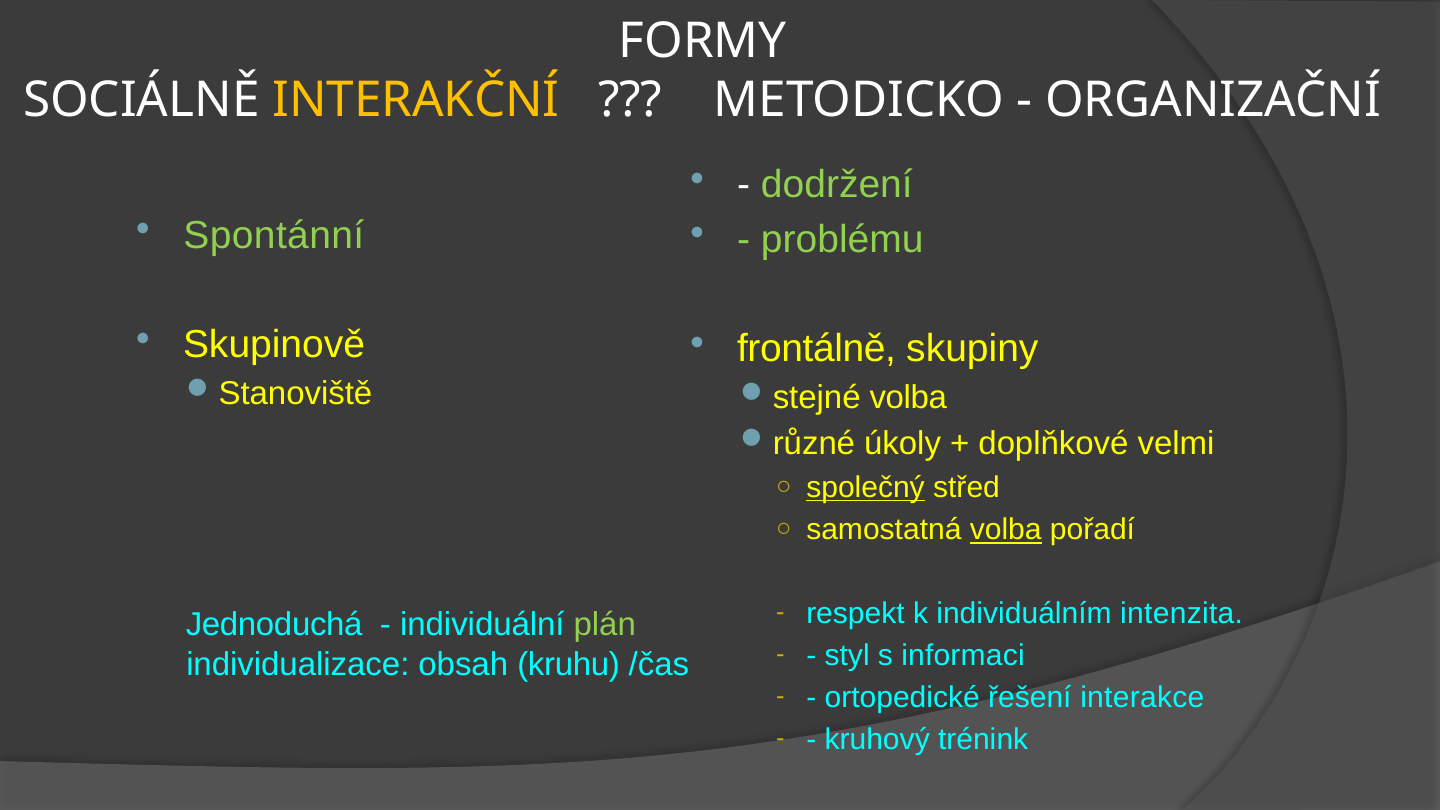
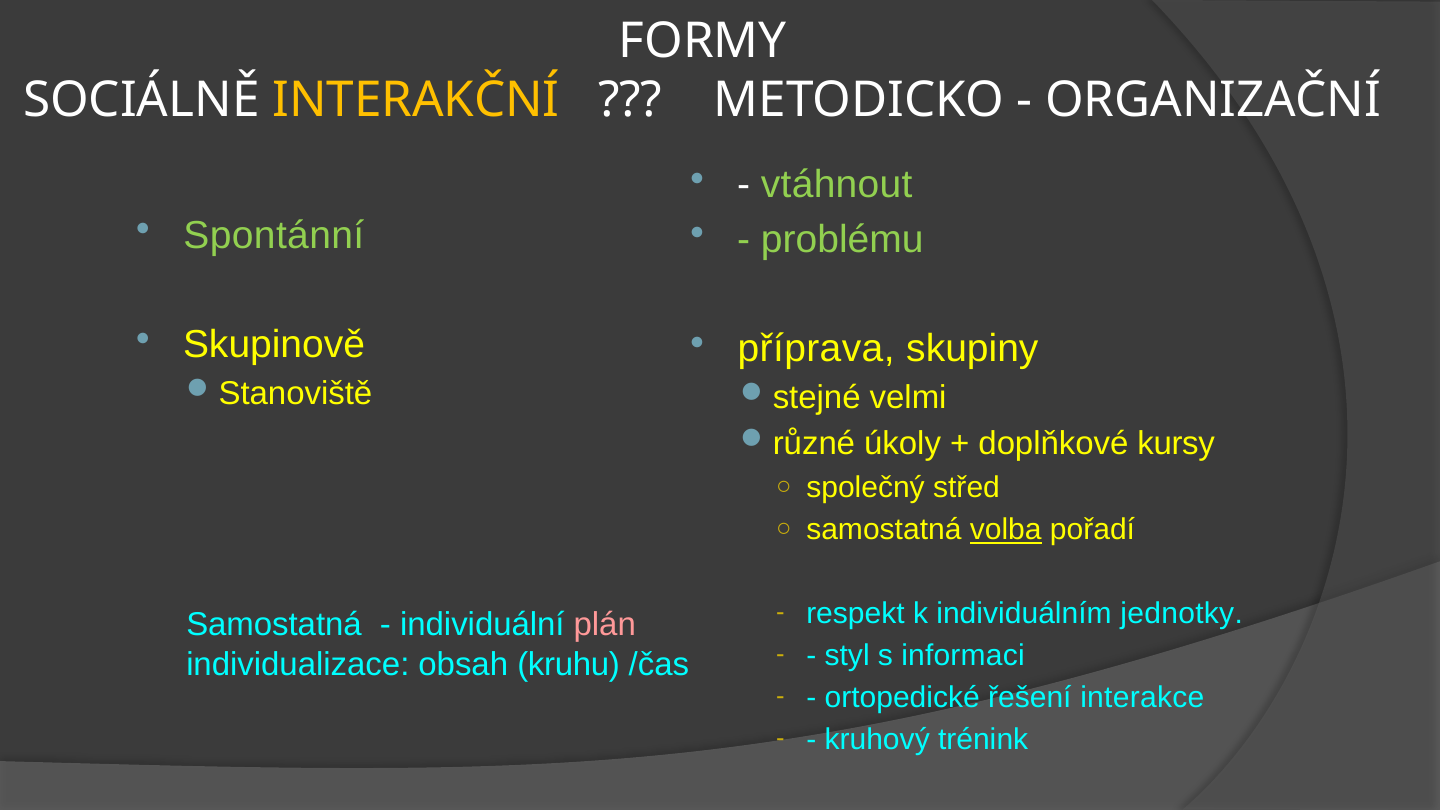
dodržení: dodržení -> vtáhnout (837, 185)
frontálně: frontálně -> příprava (816, 349)
volba: volba -> velmi (908, 398)
velmi: velmi -> kursy (1176, 444)
společný underline: present -> none (866, 488)
intenzita: intenzita -> jednotky (1182, 614)
Jednoduchá: Jednoduchá -> Samostatná (274, 625)
plán colour: light green -> pink (605, 625)
